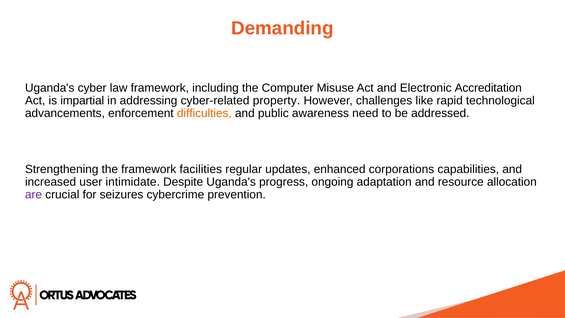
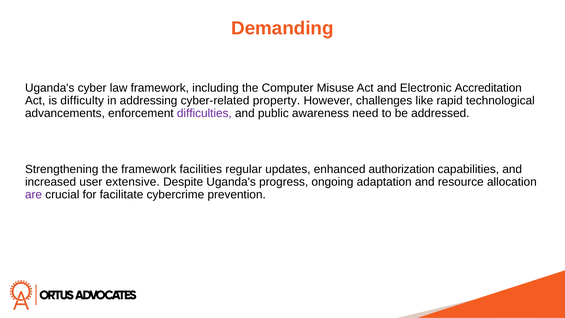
impartial: impartial -> difficulty (82, 101)
difficulties colour: orange -> purple (204, 113)
corporations: corporations -> authorization (402, 169)
intimidate: intimidate -> extensive (133, 182)
seizures: seizures -> facilitate (121, 195)
